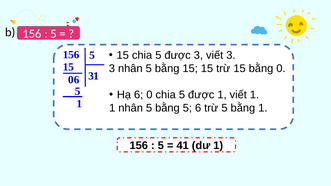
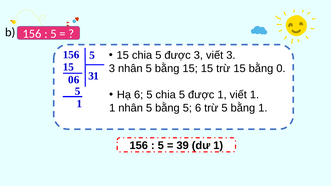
Hạ 6 0: 0 -> 5 (149, 95)
41: 41 -> 39 (183, 146)
